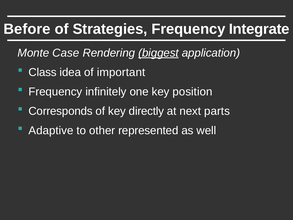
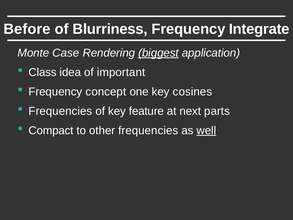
Strategies: Strategies -> Blurriness (110, 29)
infinitely: infinitely -> concept (106, 92)
position: position -> cosines (192, 92)
Corresponds: Corresponds -> Frequencies (60, 111)
directly: directly -> feature (146, 111)
Adaptive: Adaptive -> Compact (51, 130)
other represented: represented -> frequencies (148, 130)
well underline: none -> present (206, 130)
